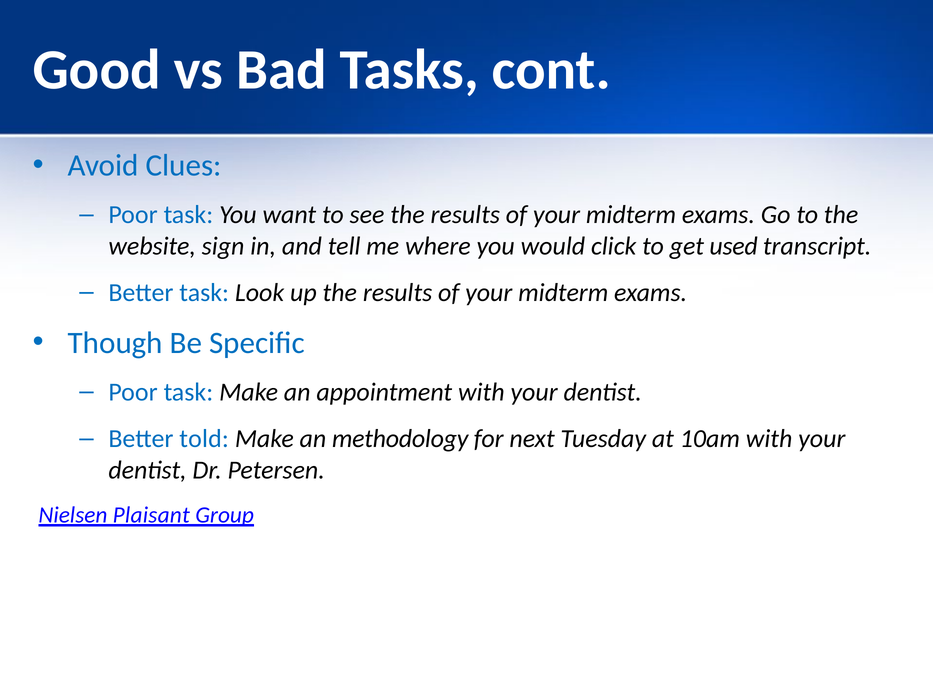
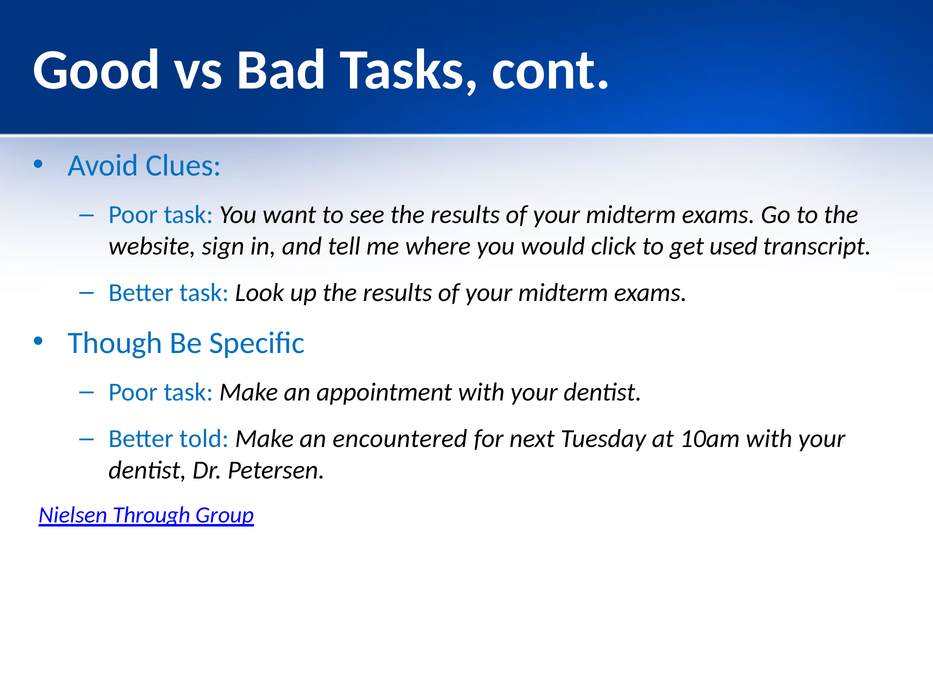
methodology: methodology -> encountered (400, 439)
Plaisant: Plaisant -> Through (152, 515)
